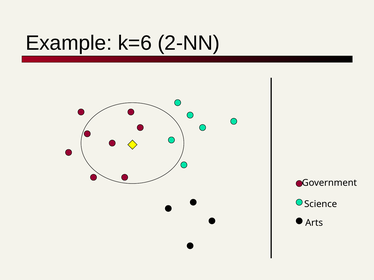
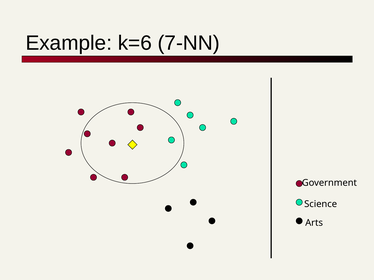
2-NN: 2-NN -> 7-NN (189, 43)
